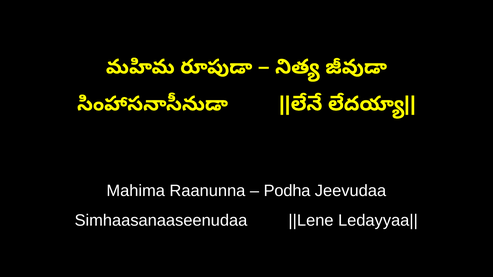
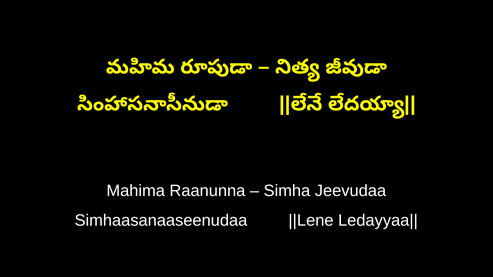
Podha: Podha -> Simha (287, 191)
